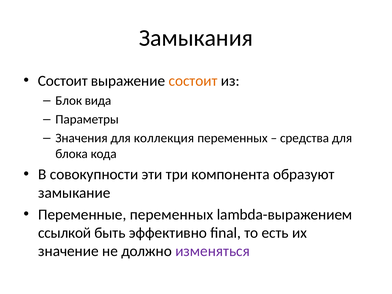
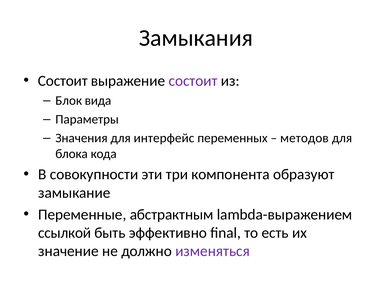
состоит colour: orange -> purple (193, 81)
коллекция: коллекция -> интерфейс (164, 138)
средства: средства -> методов (304, 138)
Переменные переменных: переменных -> абстрактным (172, 215)
